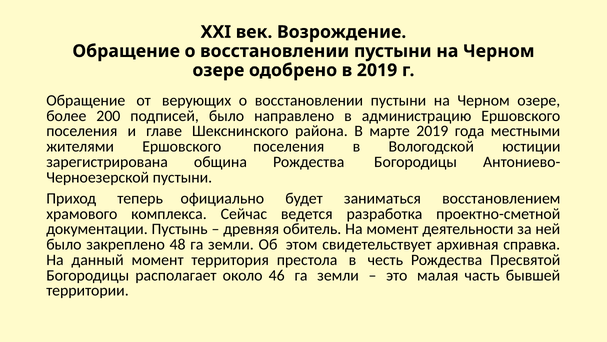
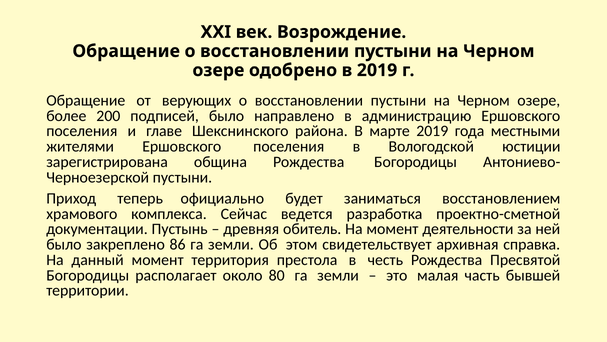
48: 48 -> 86 (178, 244)
46: 46 -> 80 (277, 275)
